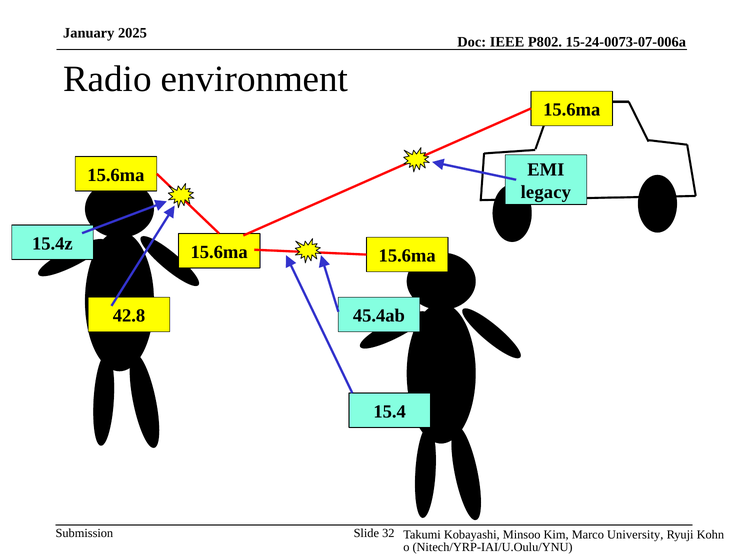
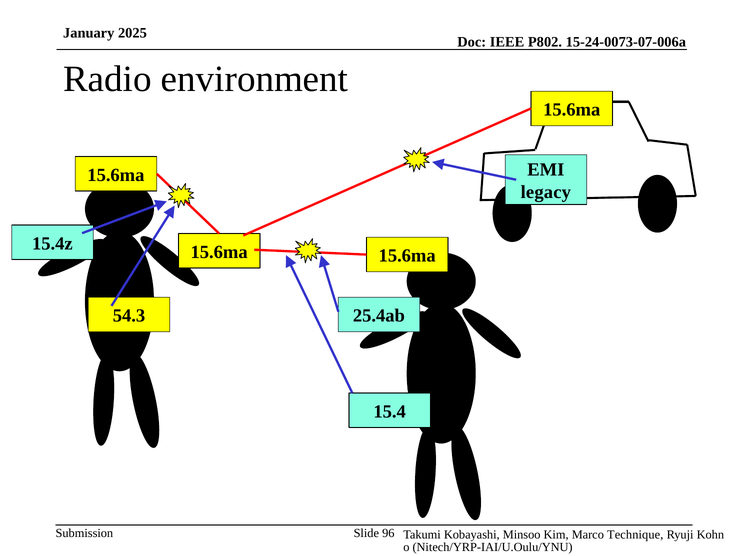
42.8: 42.8 -> 54.3 (129, 316)
45.4ab: 45.4ab -> 25.4ab (379, 316)
University: University -> Technique (635, 535)
32: 32 -> 96 (388, 534)
